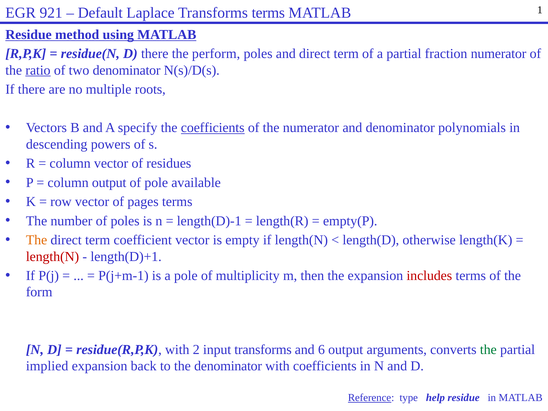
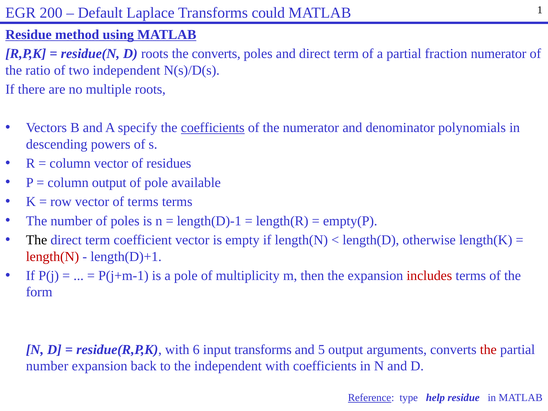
921: 921 -> 200 (51, 13)
Transforms terms: terms -> could (268, 13)
D there: there -> roots (155, 54)
the perform: perform -> converts (216, 54)
ratio underline: present -> none (38, 70)
two denominator: denominator -> independent (127, 70)
of pages: pages -> terms (143, 202)
The colour: orange -> black (37, 240)
2: 2 -> 6 (196, 350)
6: 6 -> 5 (321, 350)
the colour: green -> red (488, 350)
implied: implied -> number (47, 366)
the denominator: denominator -> independent (228, 366)
